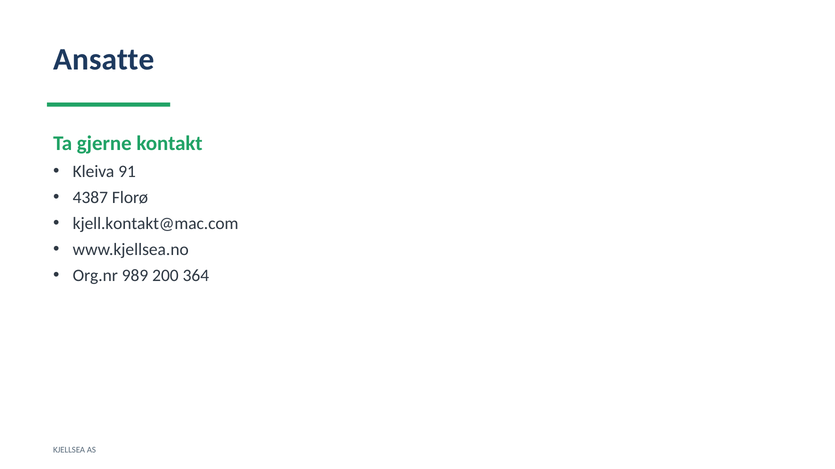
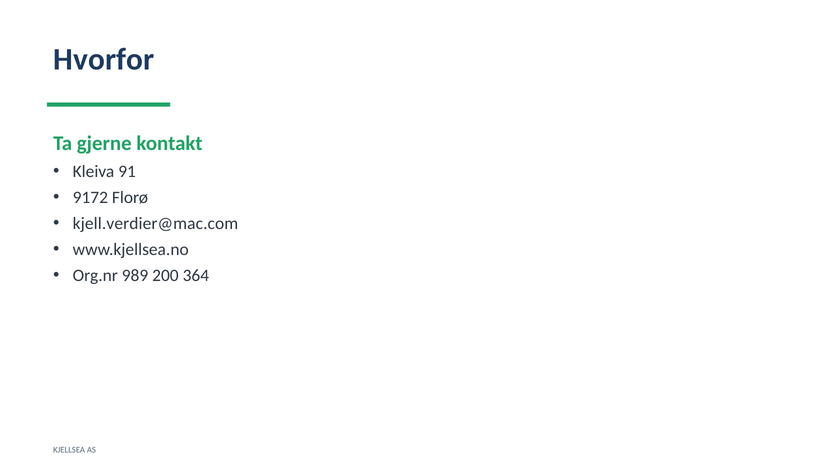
Ansatte: Ansatte -> Hvorfor (104, 60)
4387: 4387 -> 9172 (90, 198)
kjell.kontakt@mac.com: kjell.kontakt@mac.com -> kjell.verdier@mac.com (155, 224)
